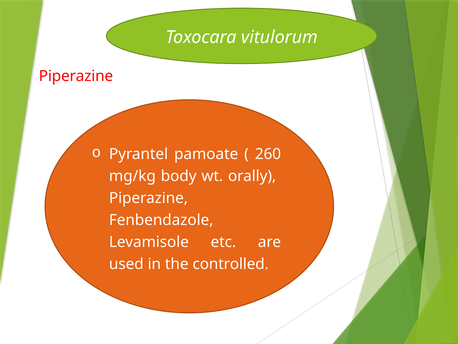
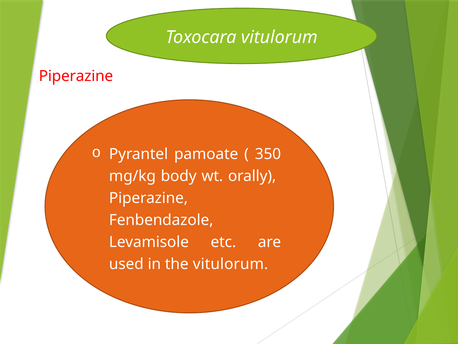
260: 260 -> 350 (268, 154)
the controlled: controlled -> vitulorum (230, 264)
